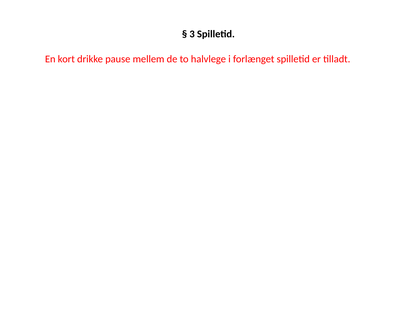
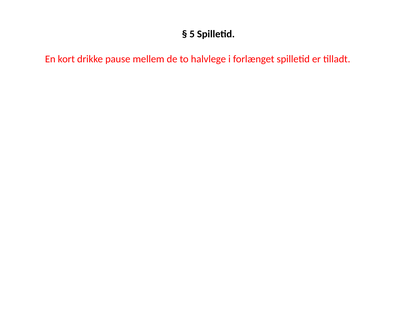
3: 3 -> 5 (192, 34)
